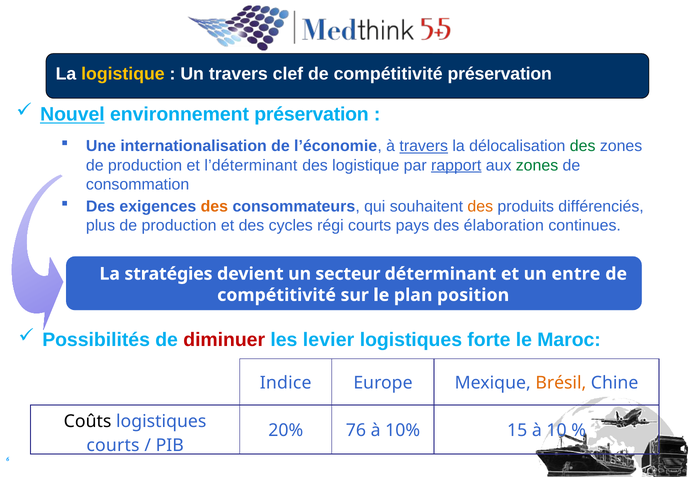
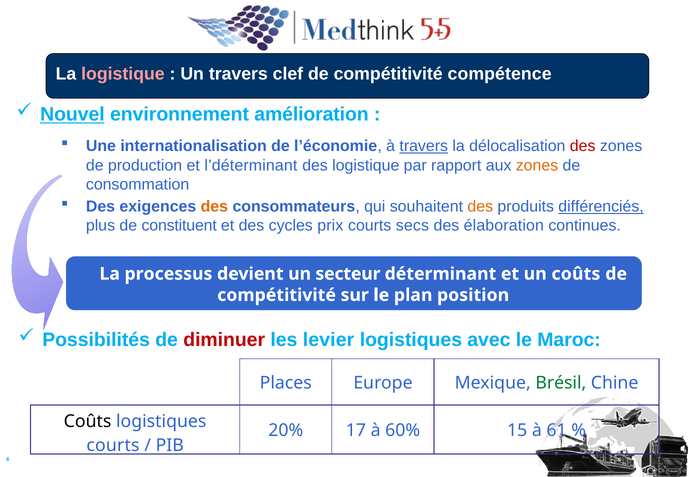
logistique colour: yellow -> pink (123, 74)
compétitivité préservation: préservation -> compétence (500, 74)
environnement préservation: préservation -> amélioration (311, 115)
des colour: green -> red (583, 146)
rapport underline: present -> none (456, 165)
zones colour: green -> orange (537, 165)
différenciés underline: none -> present (601, 207)
production: production -> constituent (179, 226)
régi: régi -> prix (330, 226)
pays: pays -> secs (412, 226)
stratégies: stratégies -> processus (168, 274)
un entre: entre -> coûts (576, 274)
forte: forte -> avec (489, 340)
Indice: Indice -> Places (286, 383)
Brésil colour: orange -> green (561, 383)
76: 76 -> 17 (356, 431)
10%: 10% -> 60% (403, 431)
10: 10 -> 61 (557, 431)
